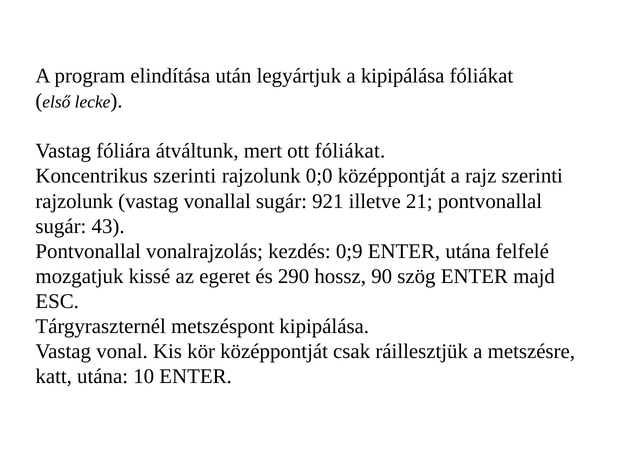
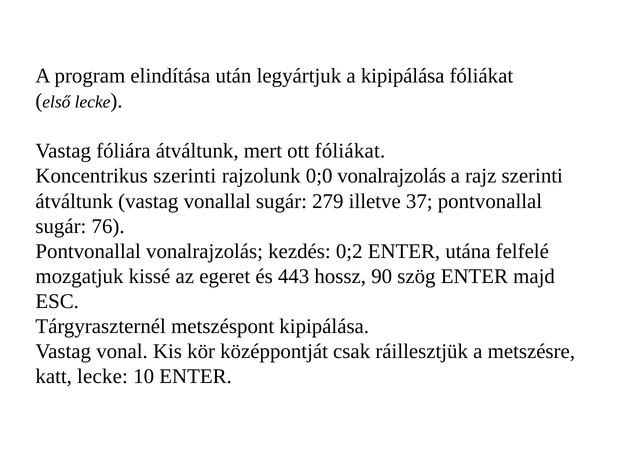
0;0 középpontját: középpontját -> vonalrajzolás (392, 176)
rajzolunk: rajzolunk -> átváltunk (74, 201)
921: 921 -> 279 (328, 201)
21: 21 -> 37 (419, 201)
43: 43 -> 76 (108, 226)
0;9: 0;9 -> 0;2 (349, 251)
290: 290 -> 443 (294, 276)
katt utána: utána -> lecke (103, 376)
